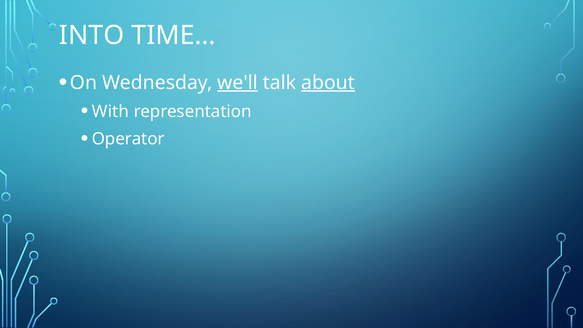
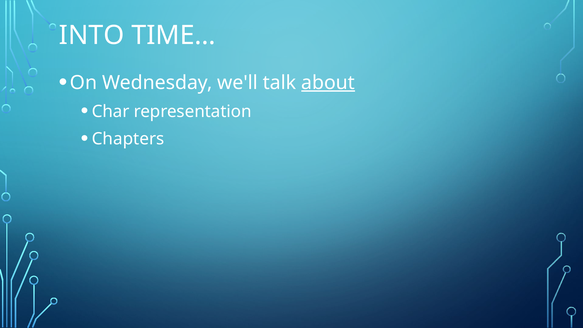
we'll underline: present -> none (238, 83)
With: With -> Char (111, 111)
Operator: Operator -> Chapters (128, 139)
